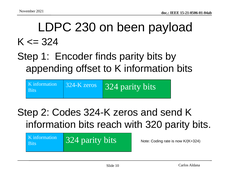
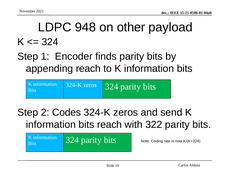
230: 230 -> 948 (85, 27)
been: been -> other (131, 27)
appending offset: offset -> reach (88, 69)
320: 320 -> 322 (154, 125)
